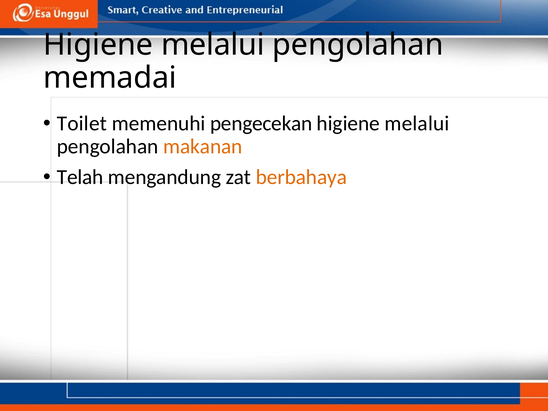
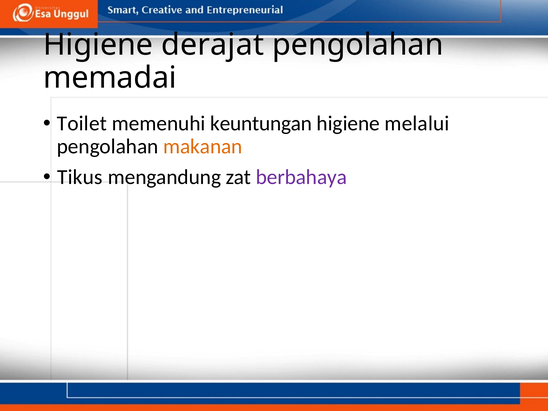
melalui: melalui -> derajat (213, 45)
pengecekan: pengecekan -> keuntungan (261, 124)
Telah: Telah -> Tikus (80, 177)
berbahaya colour: orange -> purple (301, 177)
